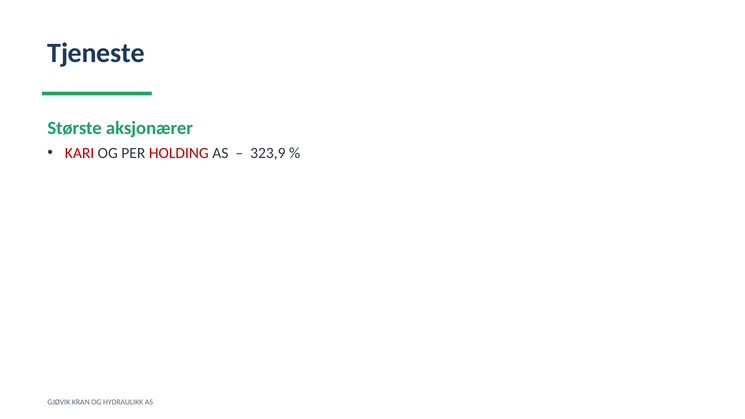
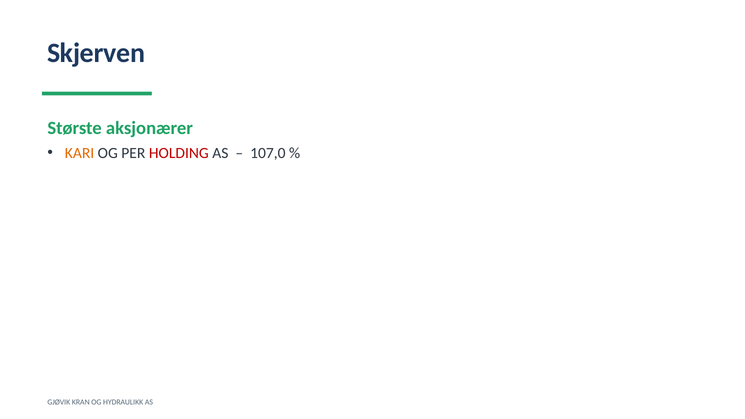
Tjeneste: Tjeneste -> Skjerven (96, 53)
KARI colour: red -> orange (80, 153)
323,9: 323,9 -> 107,0 (268, 153)
